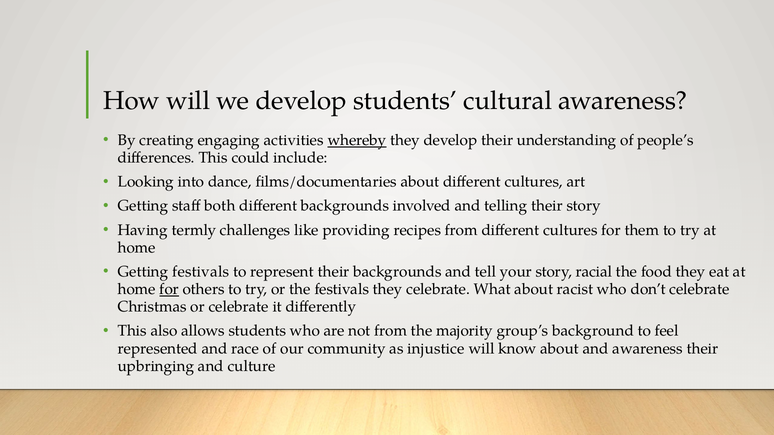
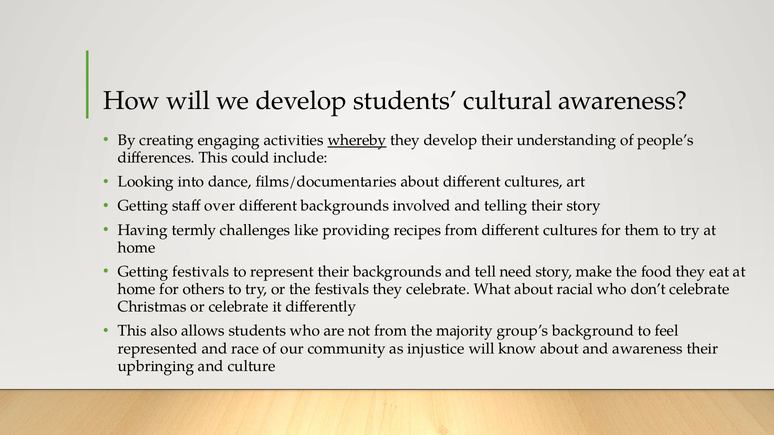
both: both -> over (220, 206)
your: your -> need (516, 272)
racial: racial -> make (594, 272)
for underline: present -> none (169, 289)
racist: racist -> racial (575, 289)
